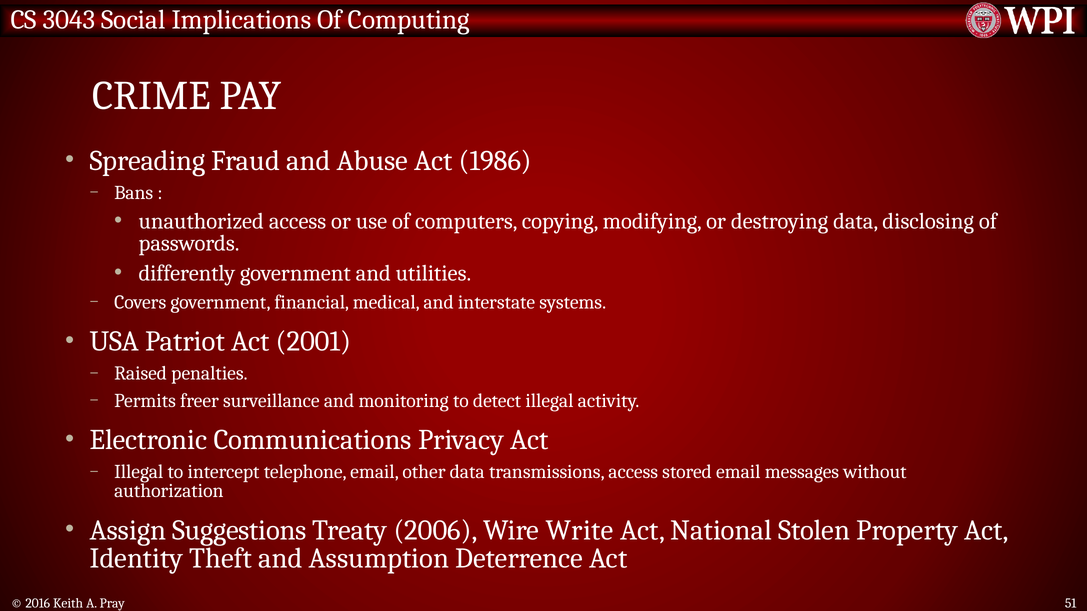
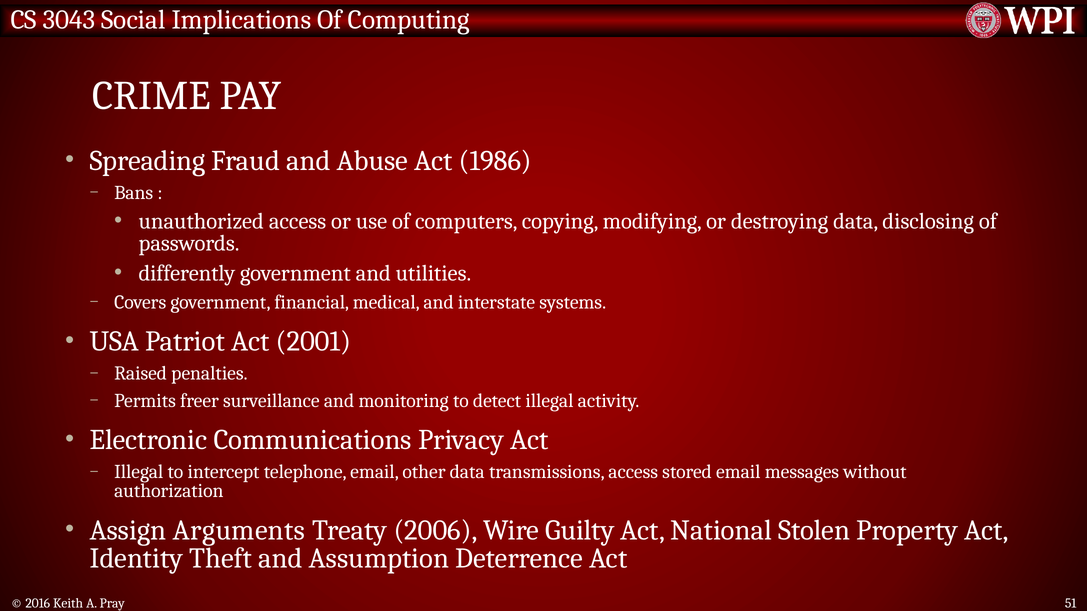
Suggestions: Suggestions -> Arguments (239, 531)
Write: Write -> Guilty (580, 531)
